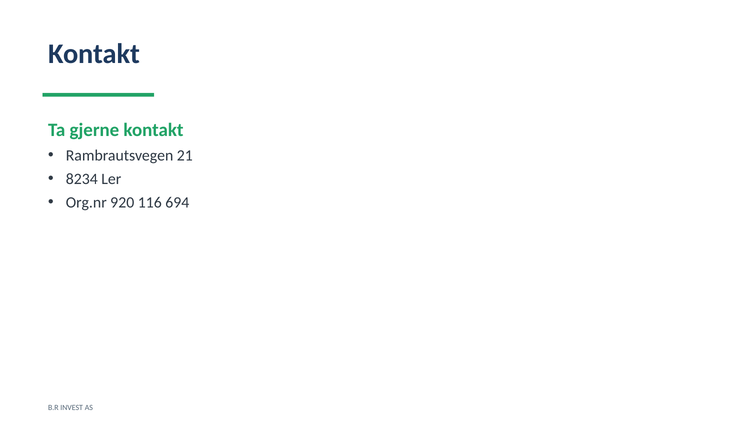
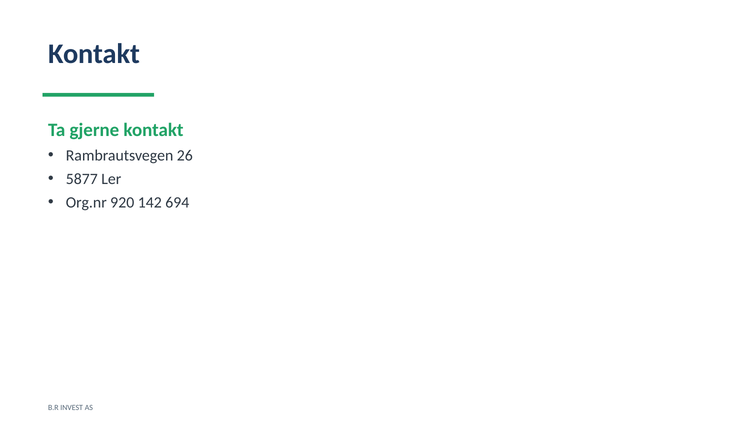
21: 21 -> 26 (185, 155)
8234: 8234 -> 5877 (82, 179)
116: 116 -> 142 (150, 203)
